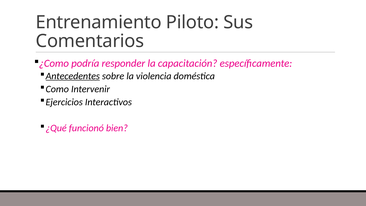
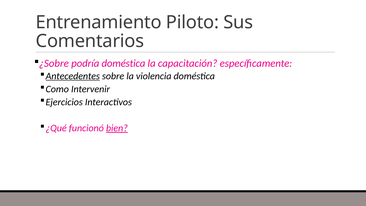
¿Como: ¿Como -> ¿Sobre (54, 63)
podría responder: responder -> doméstica (123, 63)
bien underline: none -> present (117, 128)
